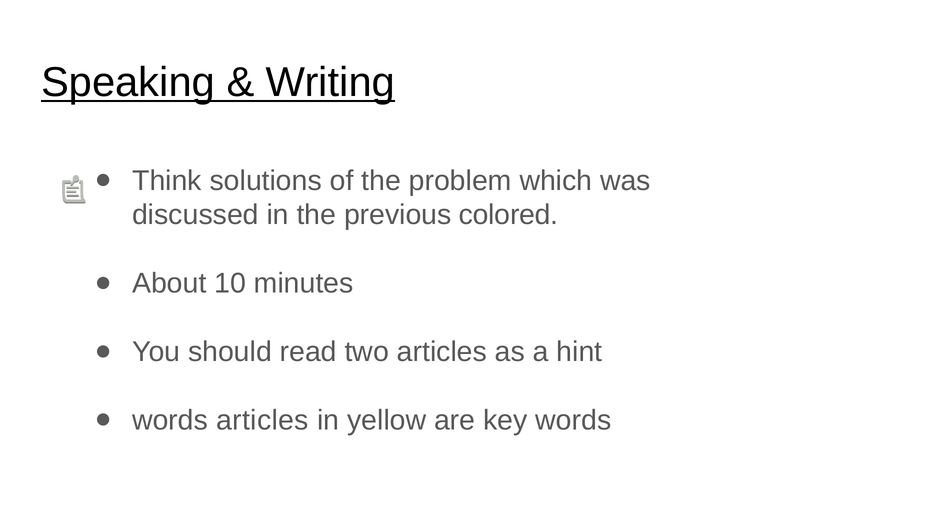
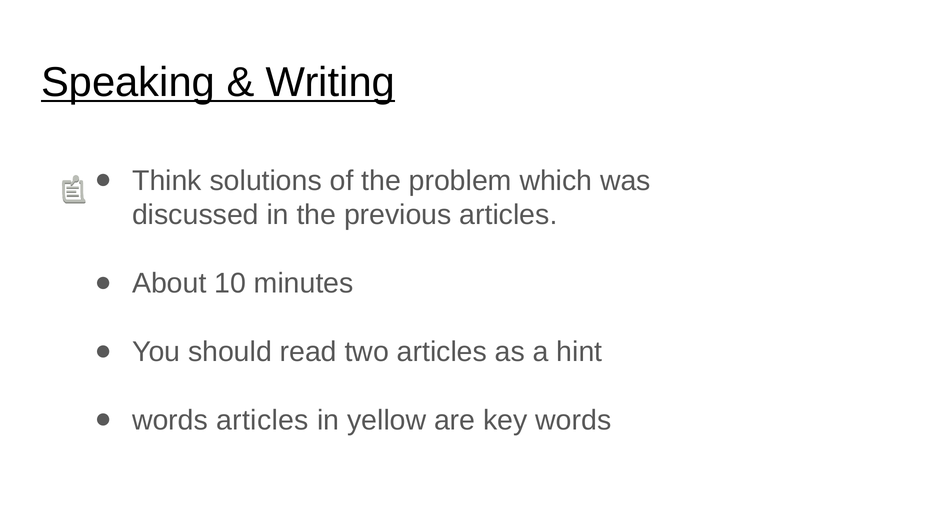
previous colored: colored -> articles (508, 215)
